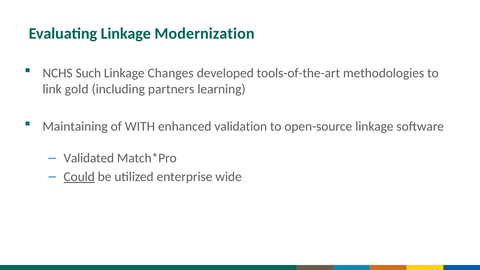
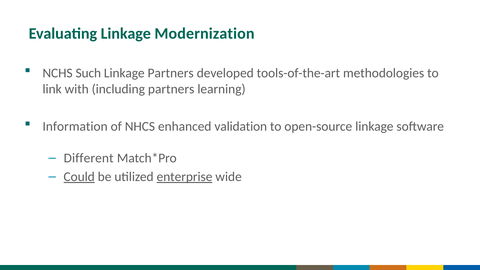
Linkage Changes: Changes -> Partners (171, 73)
gold: gold -> with (77, 89)
Maintaining: Maintaining -> Information (75, 126)
WITH: WITH -> NHCS (140, 126)
Validated: Validated -> Different (89, 158)
enterprise underline: none -> present (185, 177)
